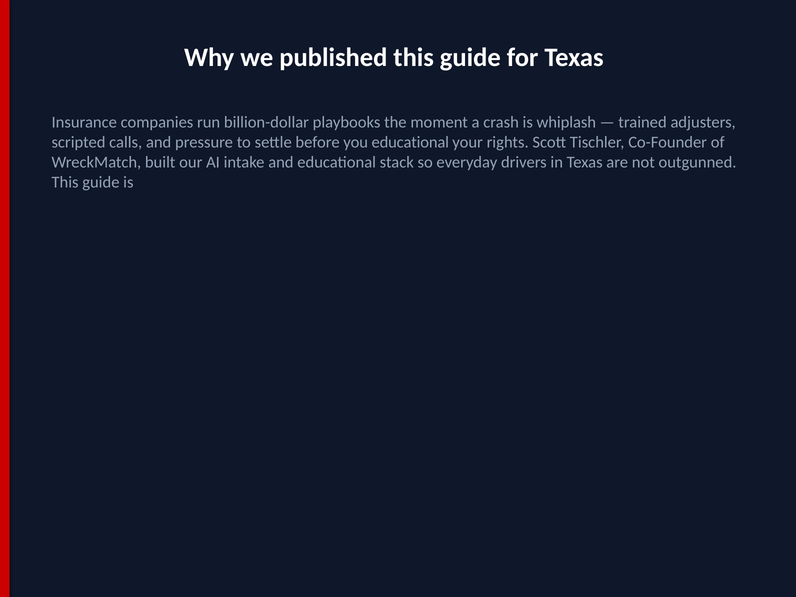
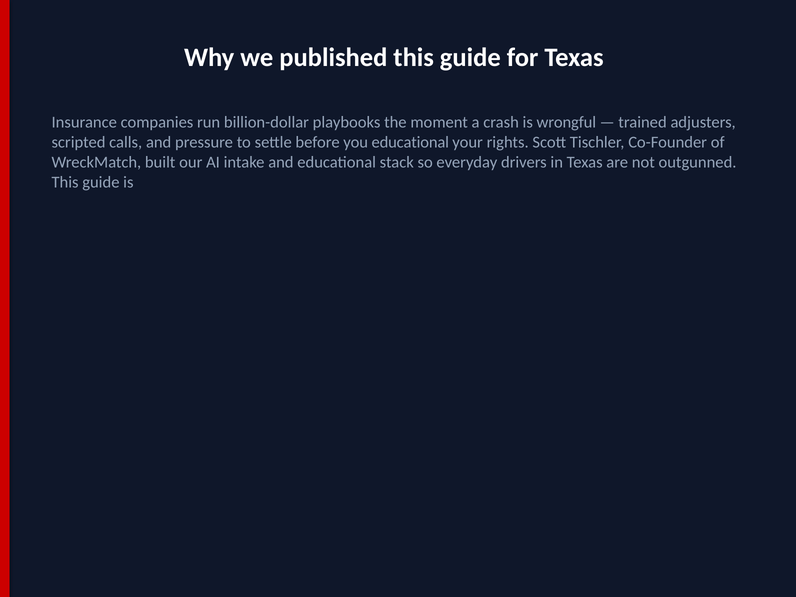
whiplash: whiplash -> wrongful (566, 122)
